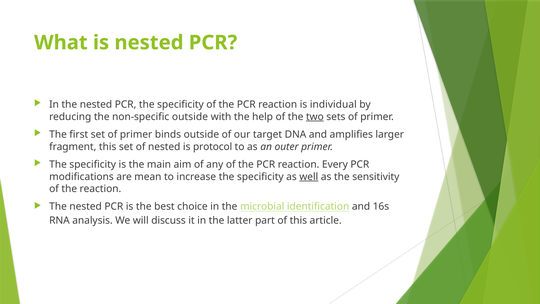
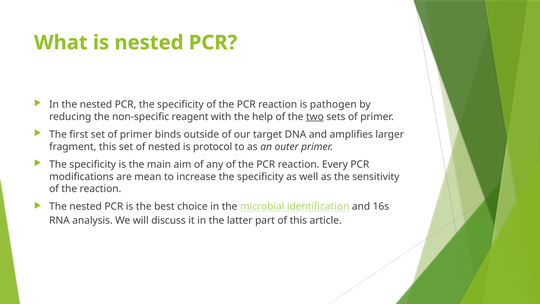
individual: individual -> pathogen (333, 105)
non-specific outside: outside -> reagent (190, 117)
well underline: present -> none (309, 177)
